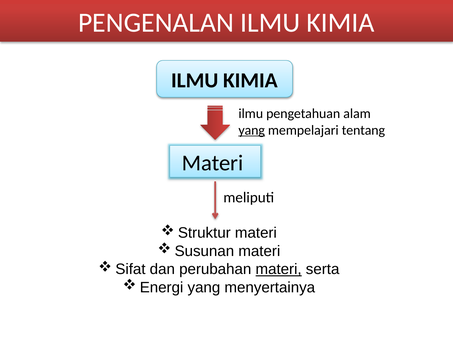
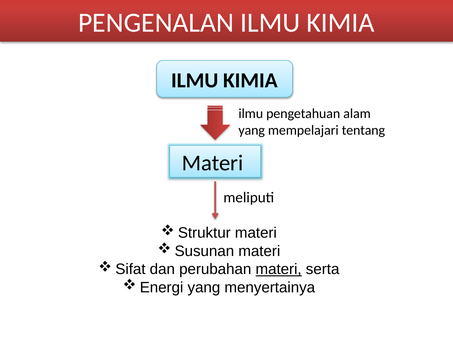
yang underline: present -> none (252, 130)
